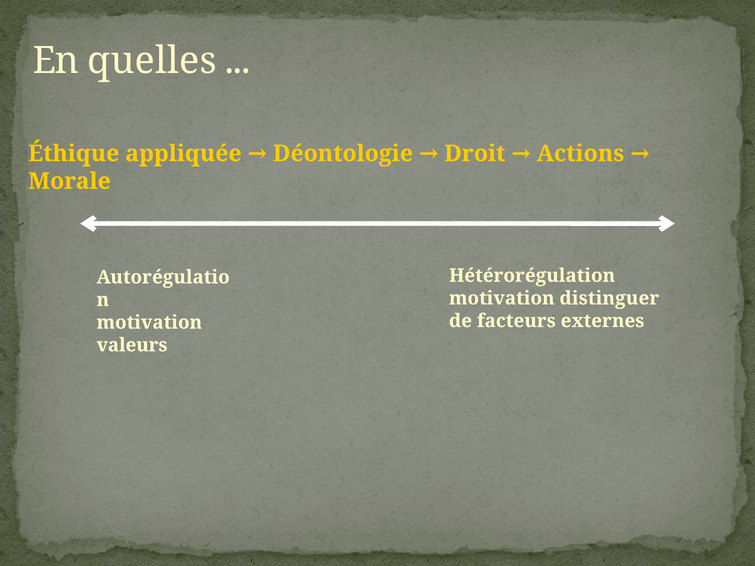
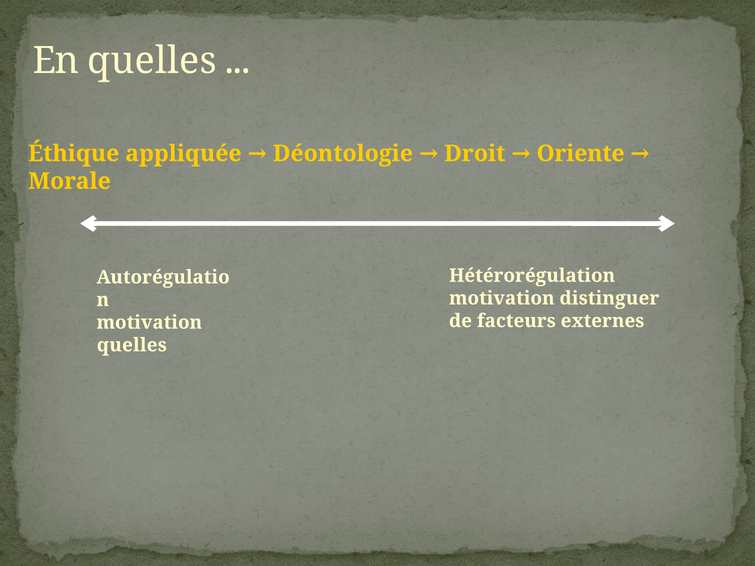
Actions: Actions -> Oriente (581, 154)
valeurs: valeurs -> quelles (132, 345)
